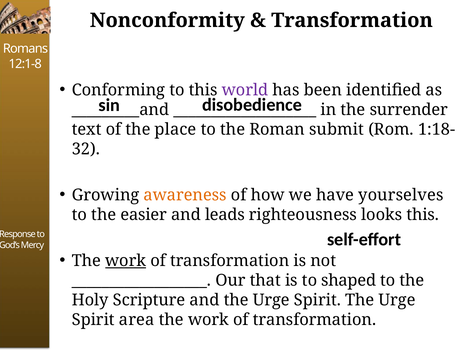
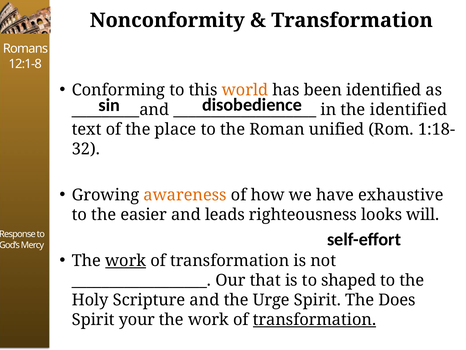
world colour: purple -> orange (245, 90)
the surrender: surrender -> identified (409, 110)
submit: submit -> unified (337, 129)
yourselves: yourselves -> exhaustive (401, 195)
looks this: this -> will (423, 214)
Spirit The Urge: Urge -> Does (397, 300)
area: area -> your (137, 319)
transformation underline: none -> present (314, 319)
